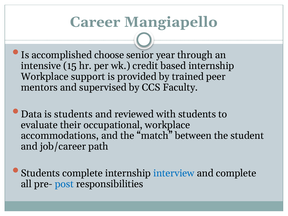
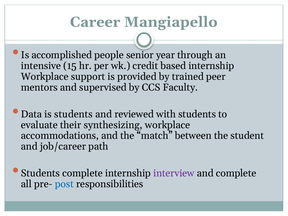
choose: choose -> people (109, 55)
occupational: occupational -> synthesizing (113, 125)
interview colour: blue -> purple (174, 173)
